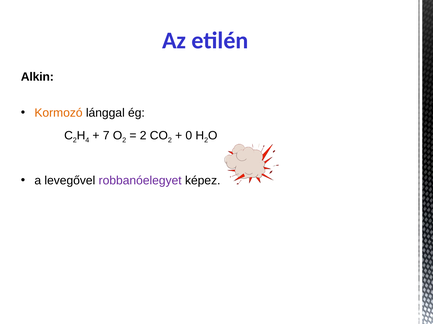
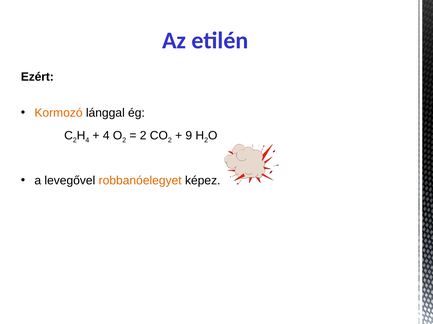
Alkin: Alkin -> Ezért (37, 77)
7: 7 -> 4 (106, 136)
0: 0 -> 9 (189, 136)
robbanóelegyet colour: purple -> orange (140, 181)
